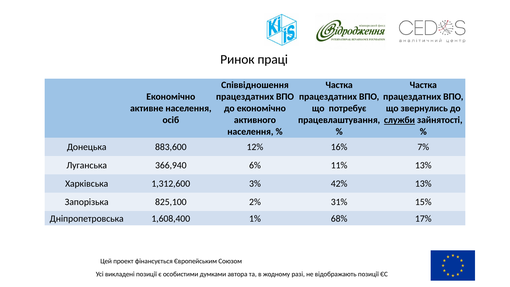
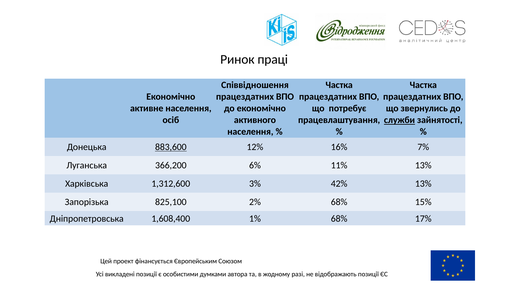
883,600 underline: none -> present (171, 147)
366,940: 366,940 -> 366,200 (171, 165)
2% 31%: 31% -> 68% (339, 202)
